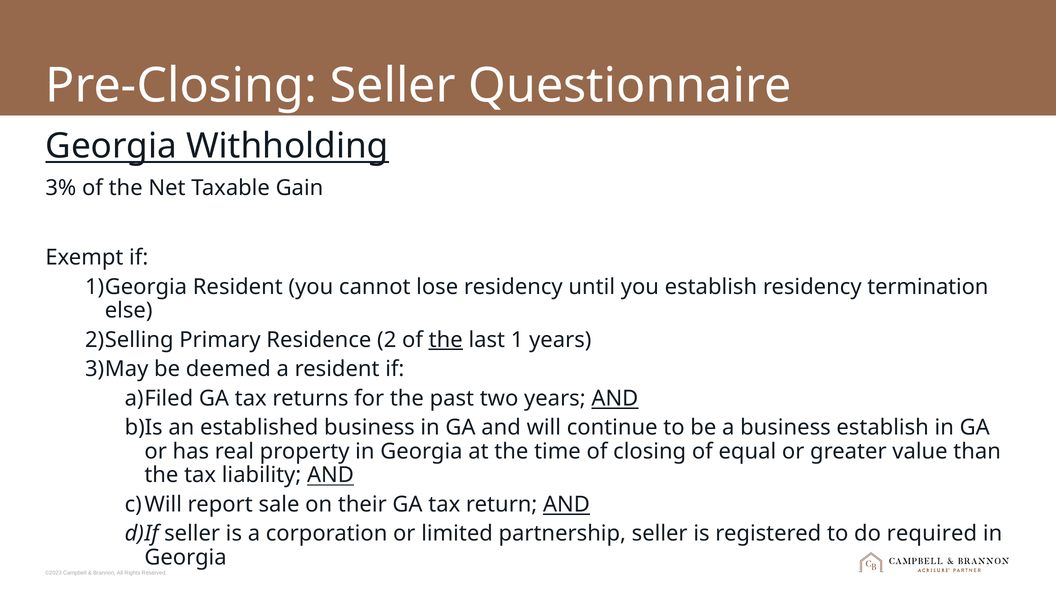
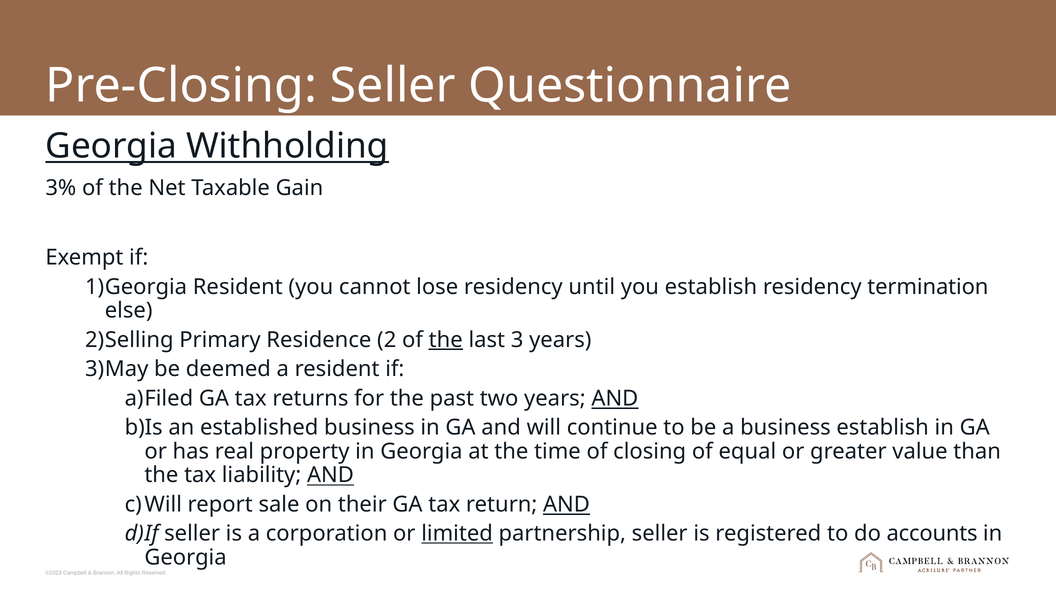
1: 1 -> 3 (517, 340)
limited underline: none -> present (457, 534)
required: required -> accounts (932, 534)
